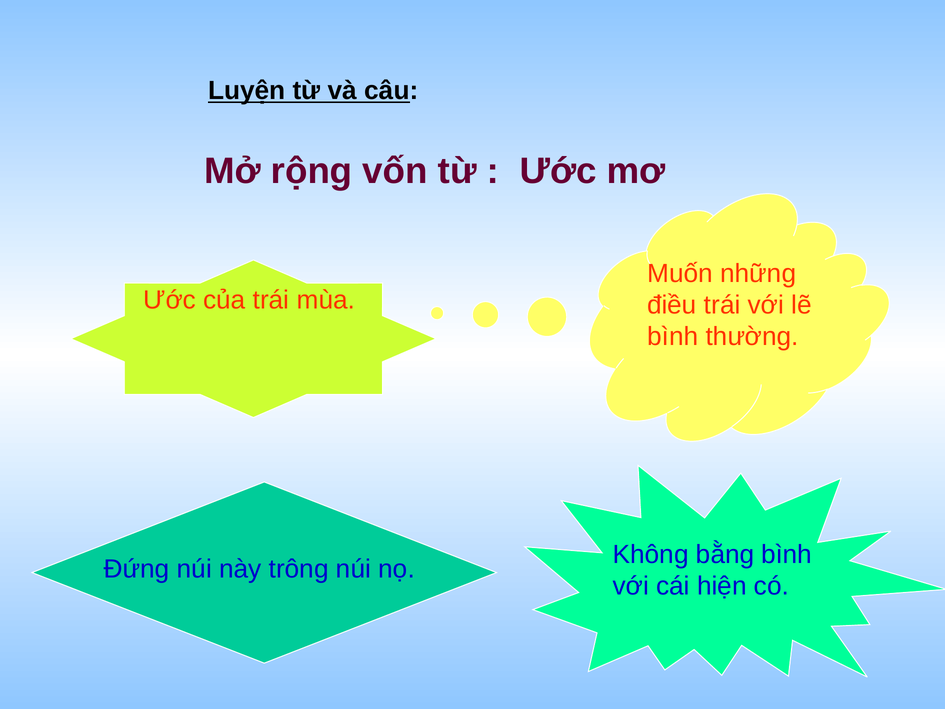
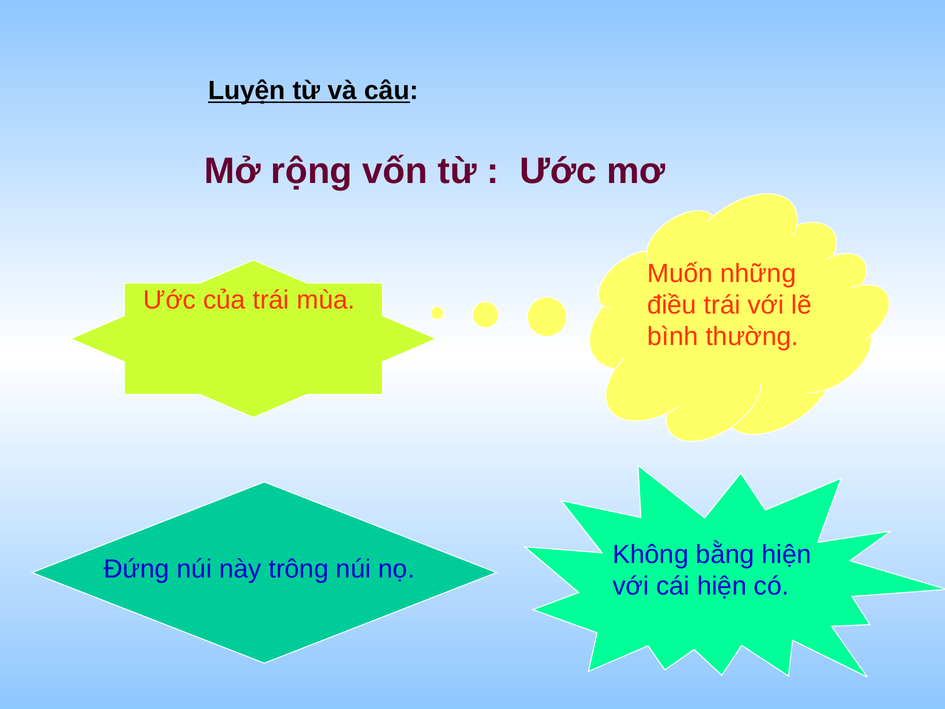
bằng bình: bình -> hiện (786, 554)
